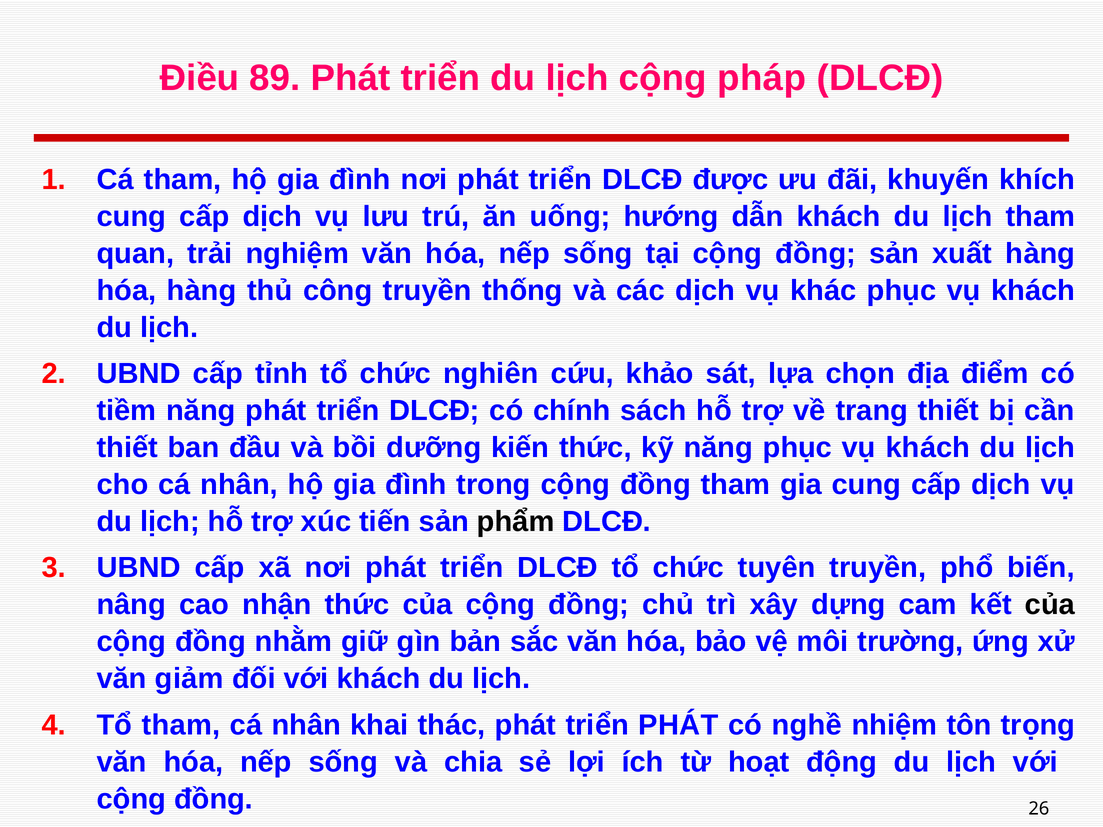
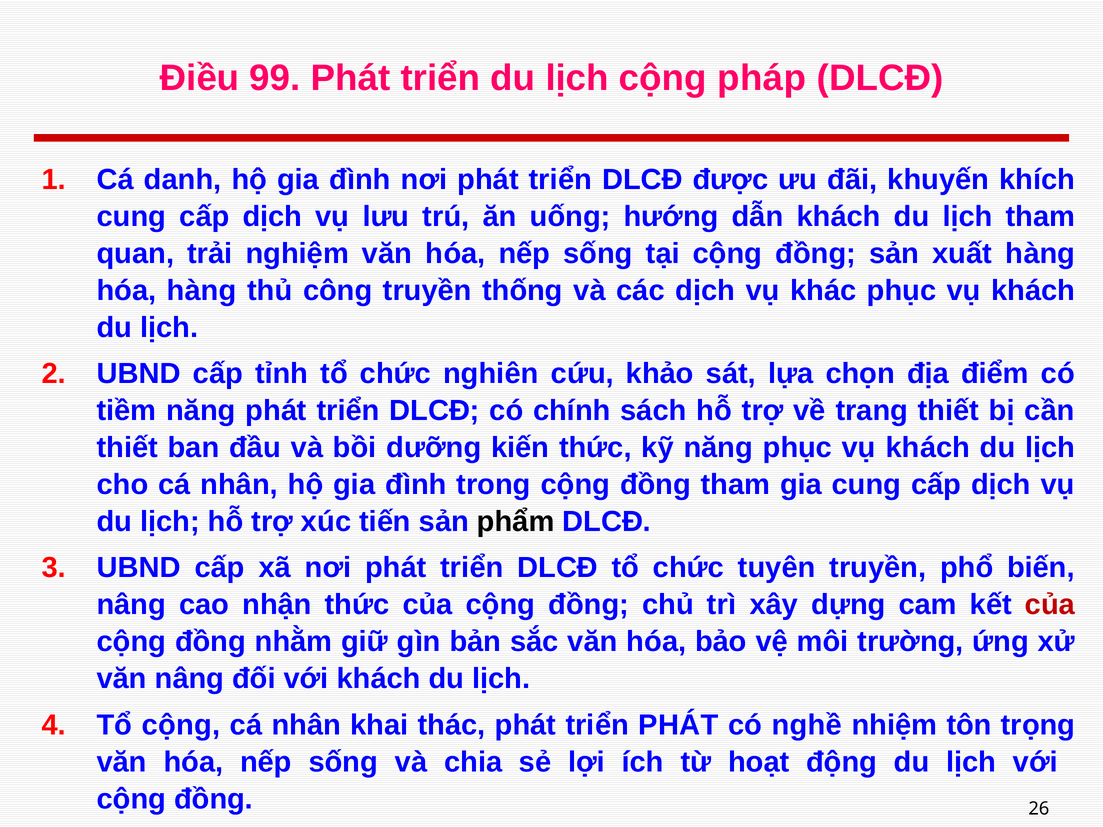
89: 89 -> 99 (275, 78)
Cá tham: tham -> danh (183, 180)
của colour: black -> red (1050, 605)
văn giảm: giảm -> nâng (190, 679)
Tổ tham: tham -> cộng (181, 725)
